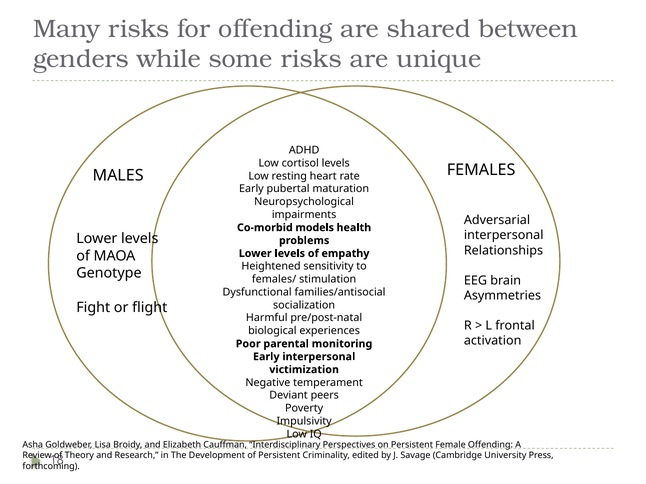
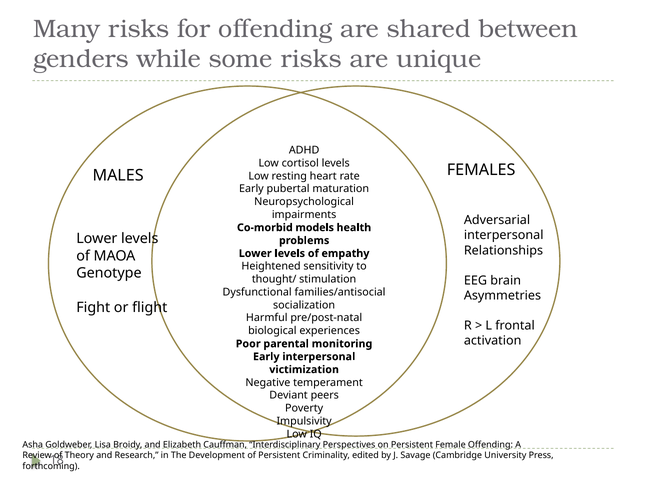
females/: females/ -> thought/ (274, 280)
